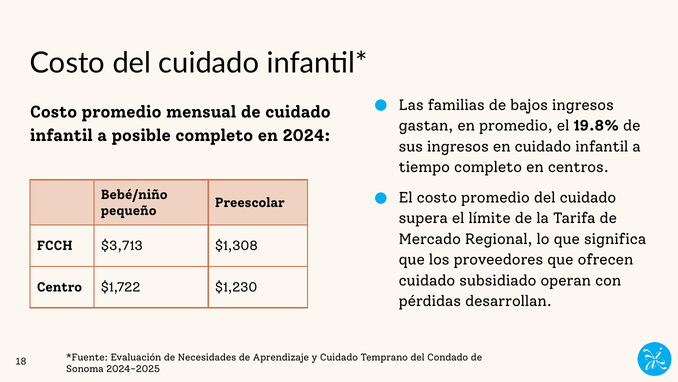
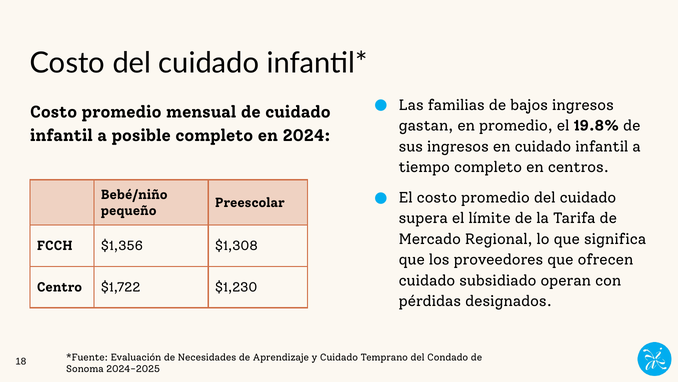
$3,713: $3,713 -> $1,356 (122, 246)
desarrollan: desarrollan -> designados (509, 301)
